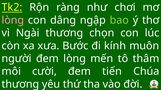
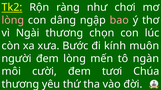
bao colour: light green -> pink (119, 20)
thâm: thâm -> ngàn (146, 59)
tiến: tiến -> tươi (112, 72)
